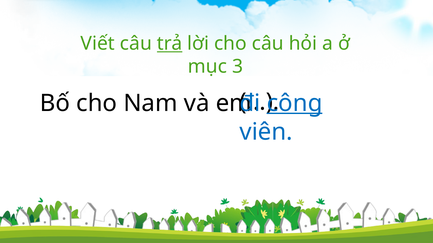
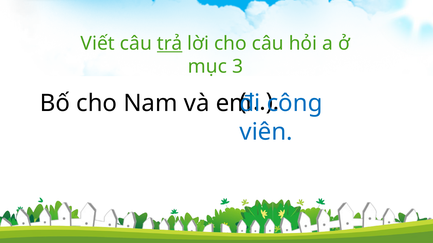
công underline: present -> none (295, 103)
